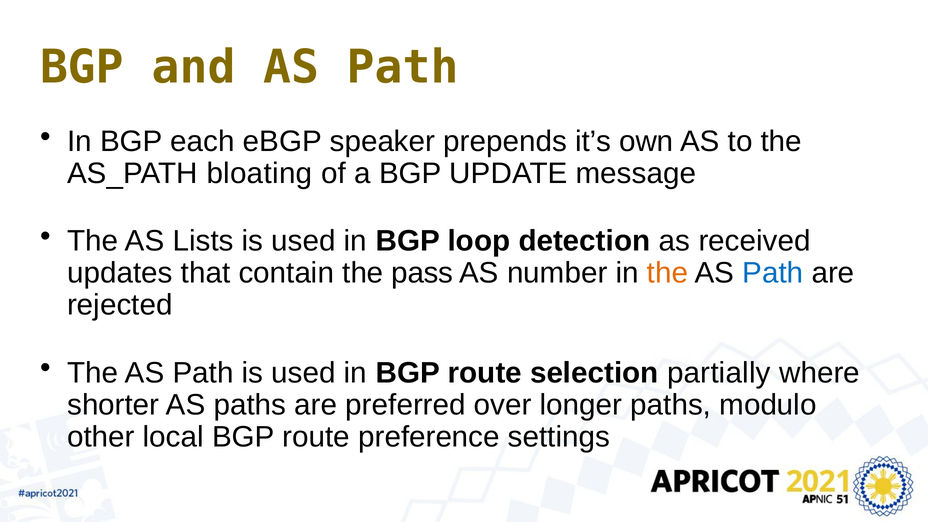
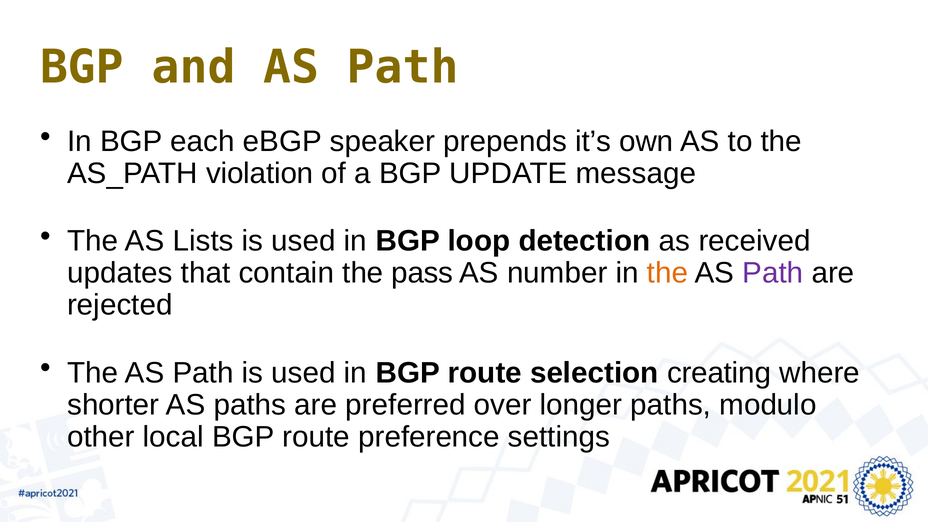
bloating: bloating -> violation (260, 174)
Path colour: blue -> purple (773, 273)
partially: partially -> creating (719, 373)
